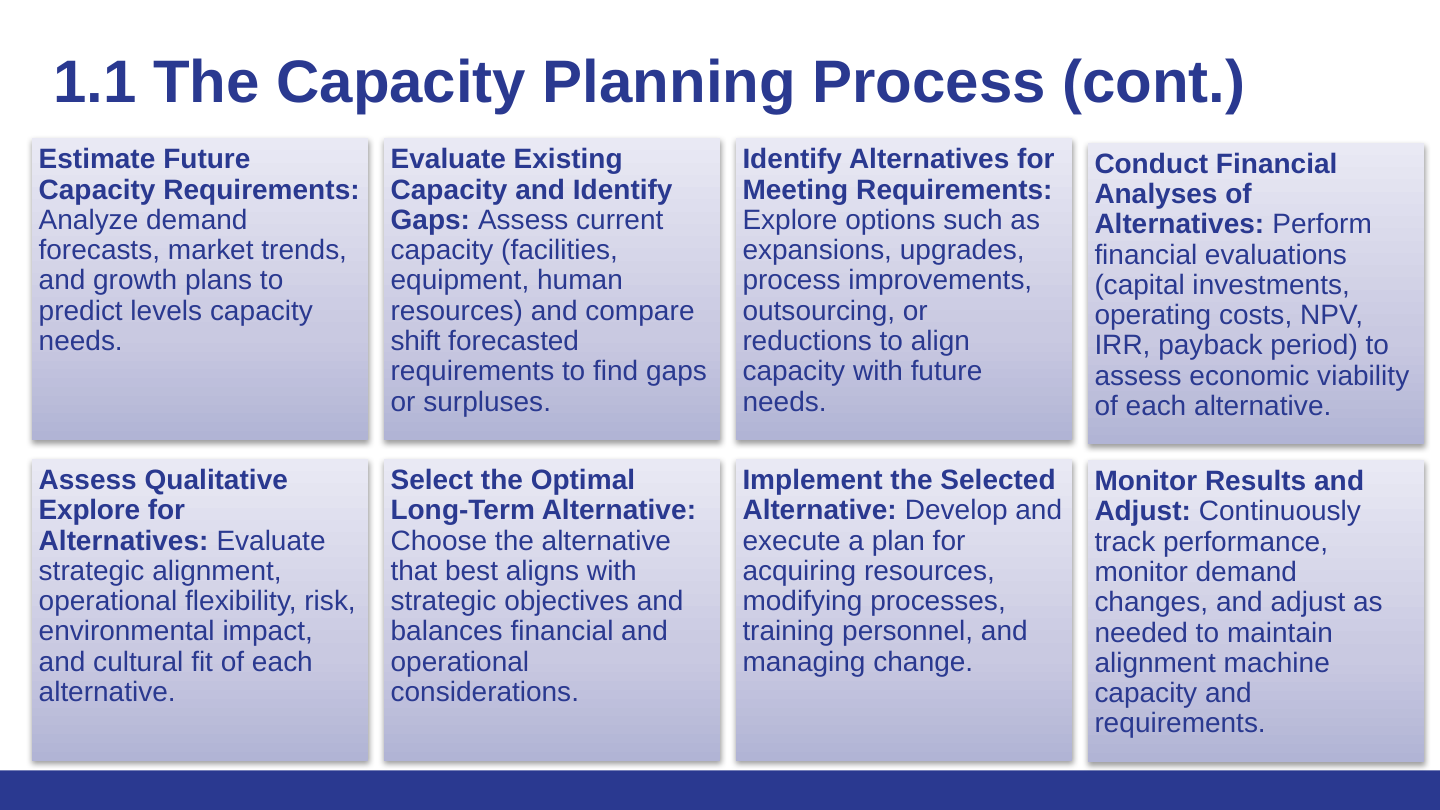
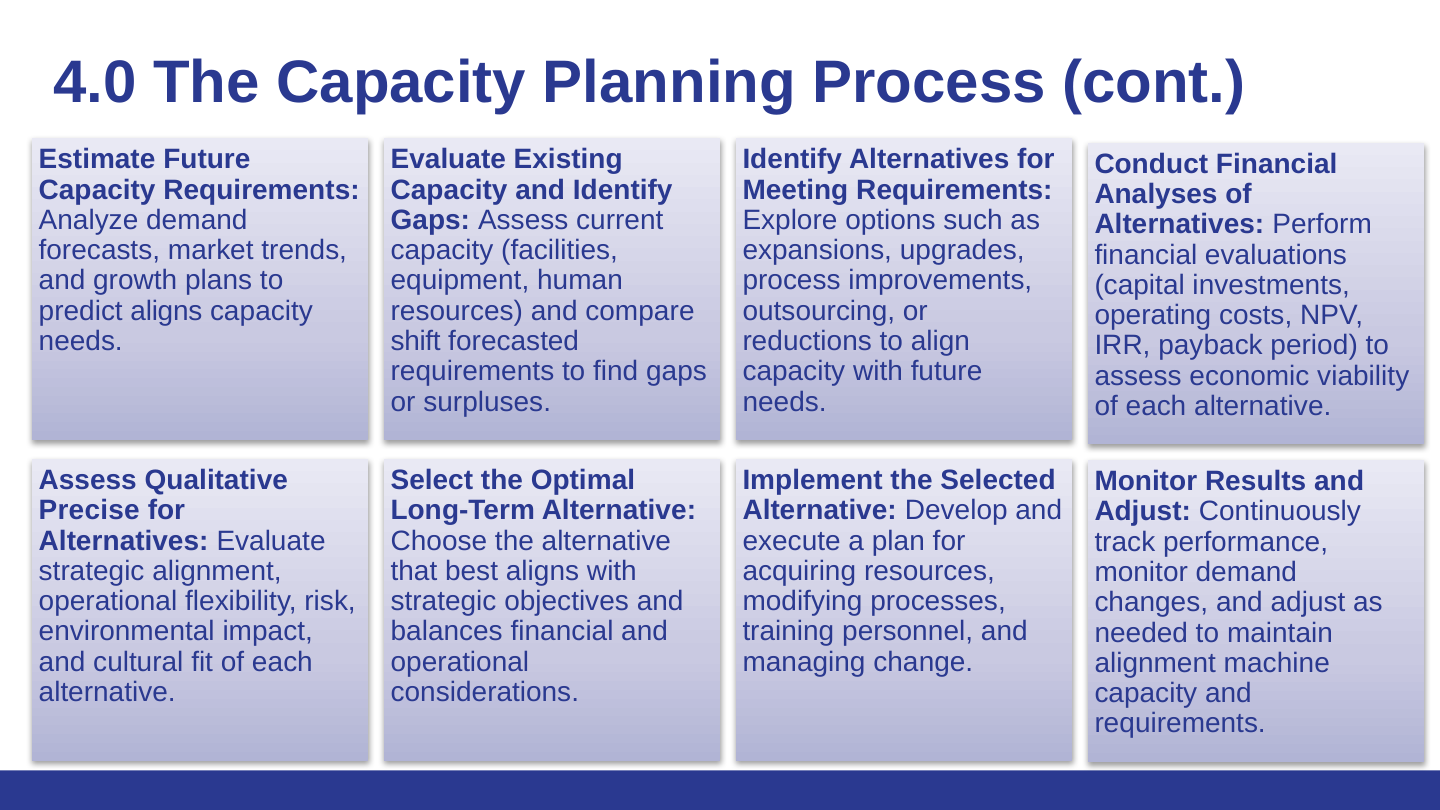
1.1: 1.1 -> 4.0 (95, 83)
predict levels: levels -> aligns (166, 311)
Explore: Explore -> Precise (89, 511)
